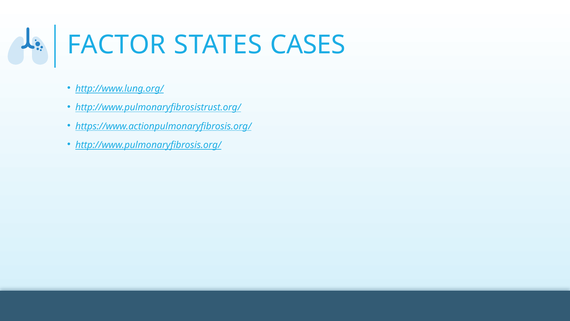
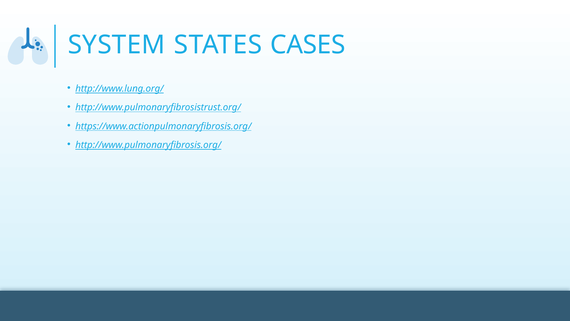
FACTOR: FACTOR -> SYSTEM (116, 45)
